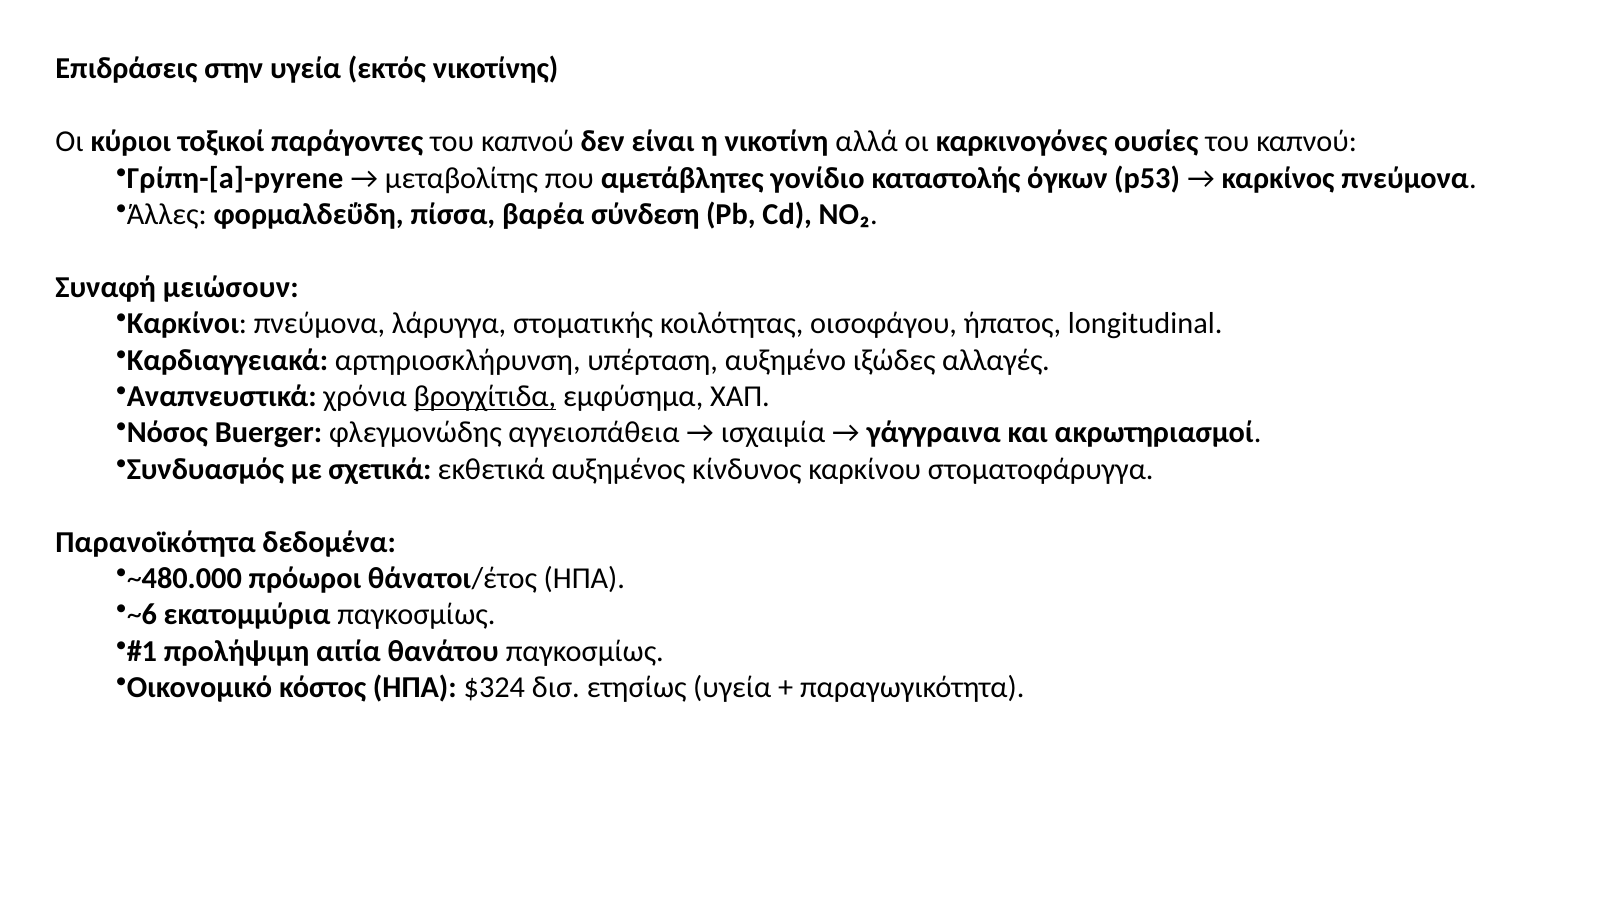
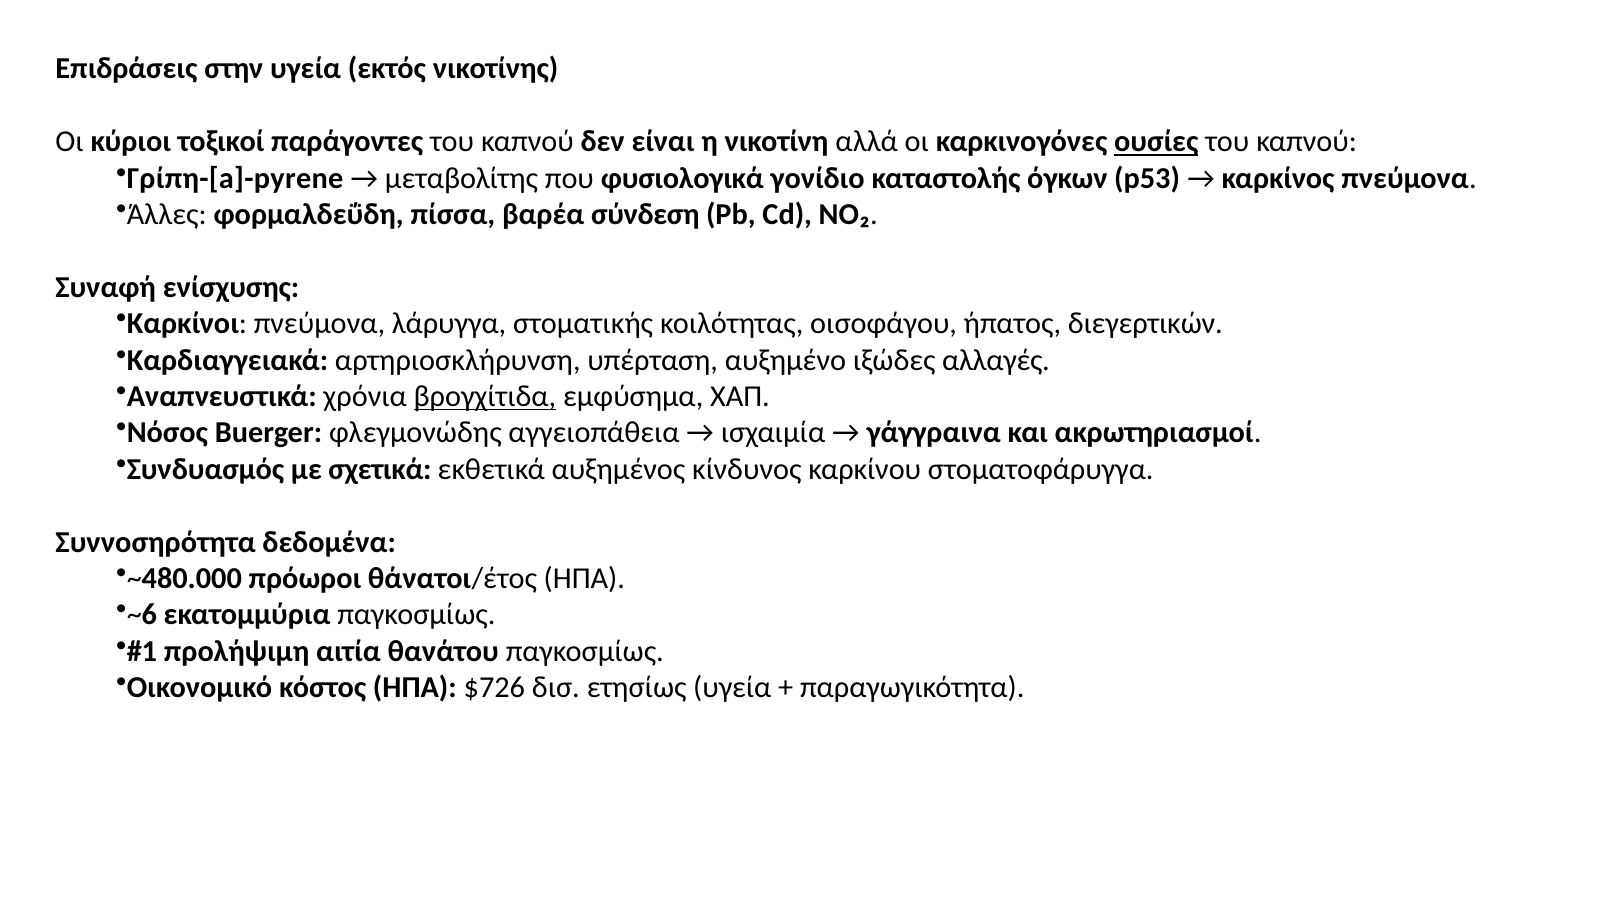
ουσίες underline: none -> present (1156, 142)
αμετάβλητες: αμετάβλητες -> φυσιολογικά (682, 178)
μειώσουν: μειώσουν -> ενίσχυσης (231, 287)
longitudinal: longitudinal -> διεγερτικών (1145, 323)
Παρανοϊκότητα: Παρανοϊκότητα -> Συννοσηρότητα (156, 542)
$324: $324 -> $726 (494, 687)
